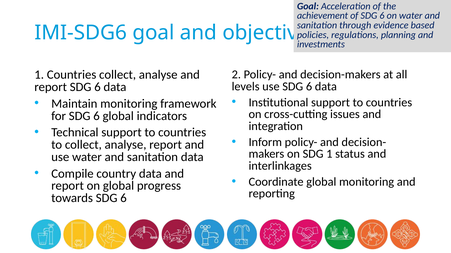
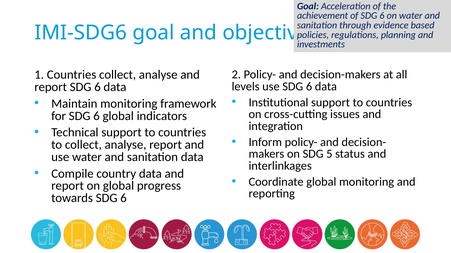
SDG 1: 1 -> 5 (329, 154)
